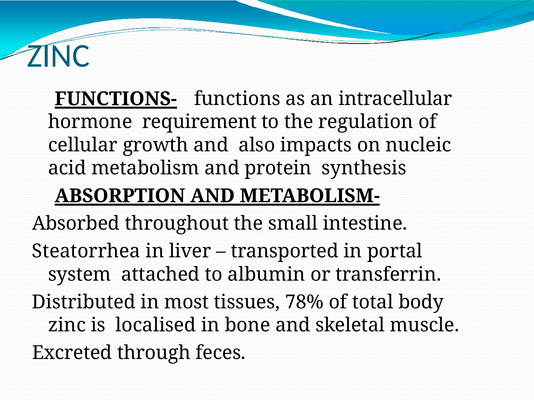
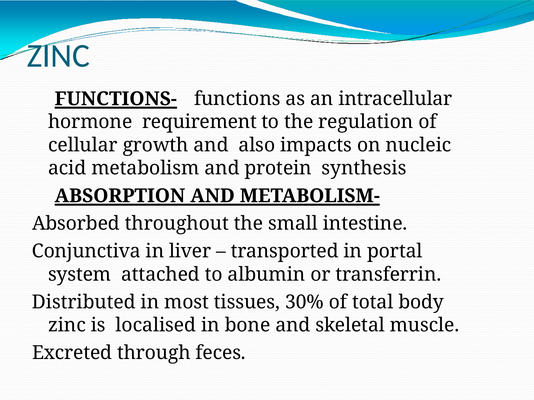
Steatorrhea: Steatorrhea -> Conjunctiva (86, 252)
78%: 78% -> 30% (304, 302)
